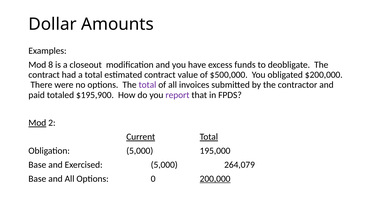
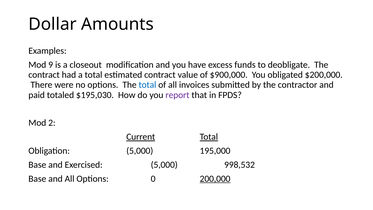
8: 8 -> 9 (51, 65)
$500,000: $500,000 -> $900,000 (229, 75)
total colour: purple -> blue (147, 85)
$195,900: $195,900 -> $195,030 (95, 95)
Mod underline: present -> none (37, 123)
264,079: 264,079 -> 998,532 (240, 165)
